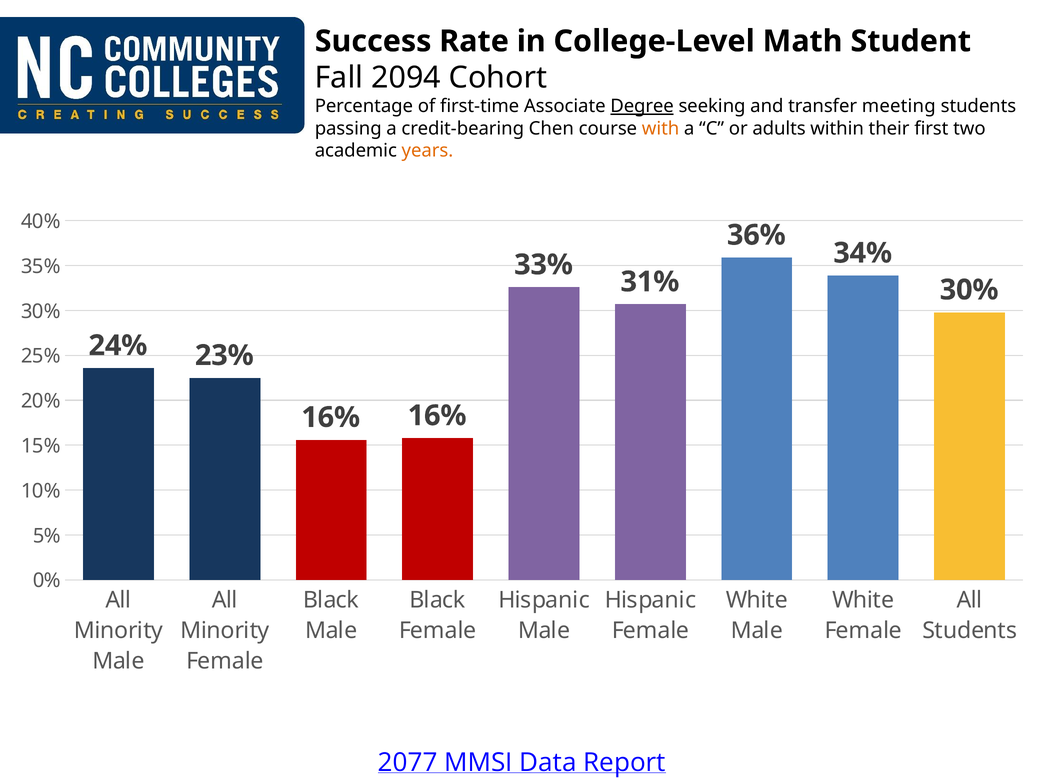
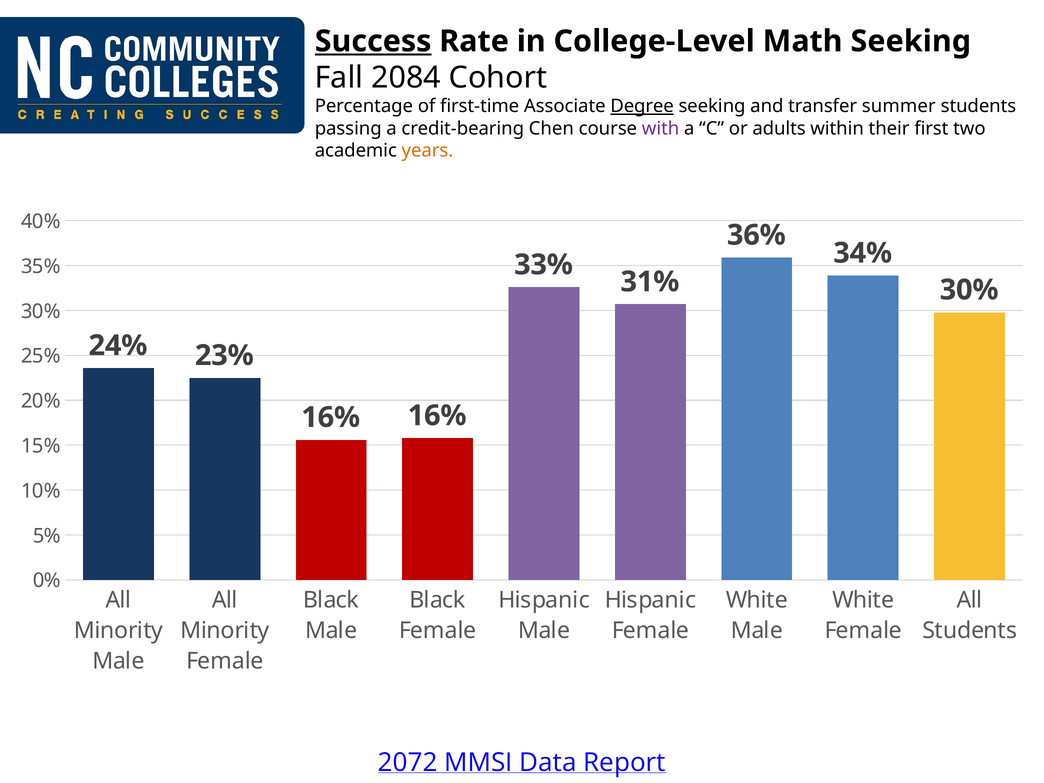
Success underline: none -> present (373, 41)
Math Student: Student -> Seeking (911, 41)
2094: 2094 -> 2084 (406, 78)
meeting: meeting -> summer (899, 106)
with colour: orange -> purple (661, 128)
2077: 2077 -> 2072 (408, 763)
